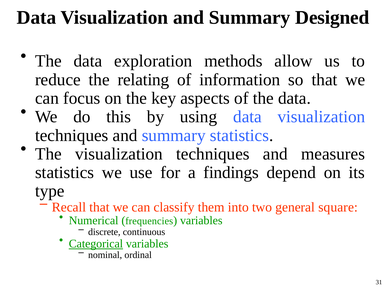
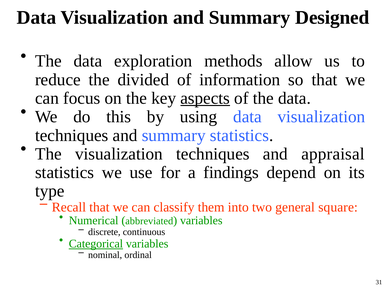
relating: relating -> divided (143, 79)
aspects underline: none -> present (205, 98)
measures: measures -> appraisal (333, 154)
frequencies: frequencies -> abbreviated (149, 221)
